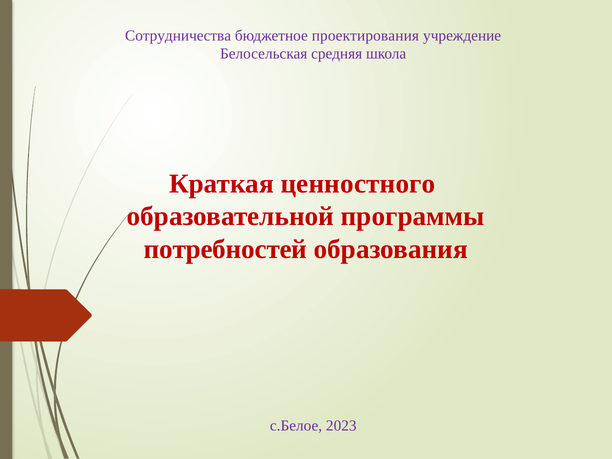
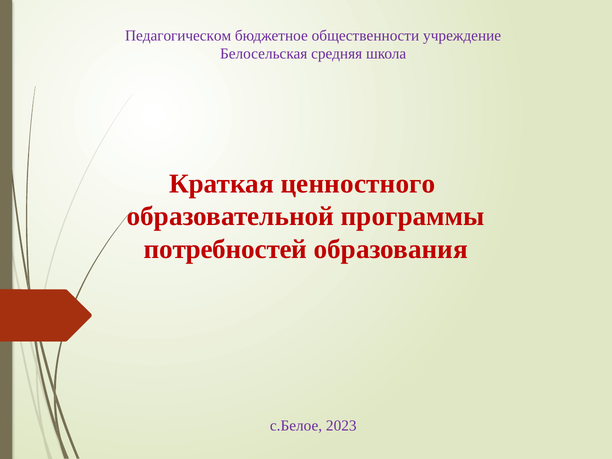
Сотрудничества: Сотрудничества -> Педагогическом (178, 36)
проектирования: проектирования -> общественности (365, 36)
